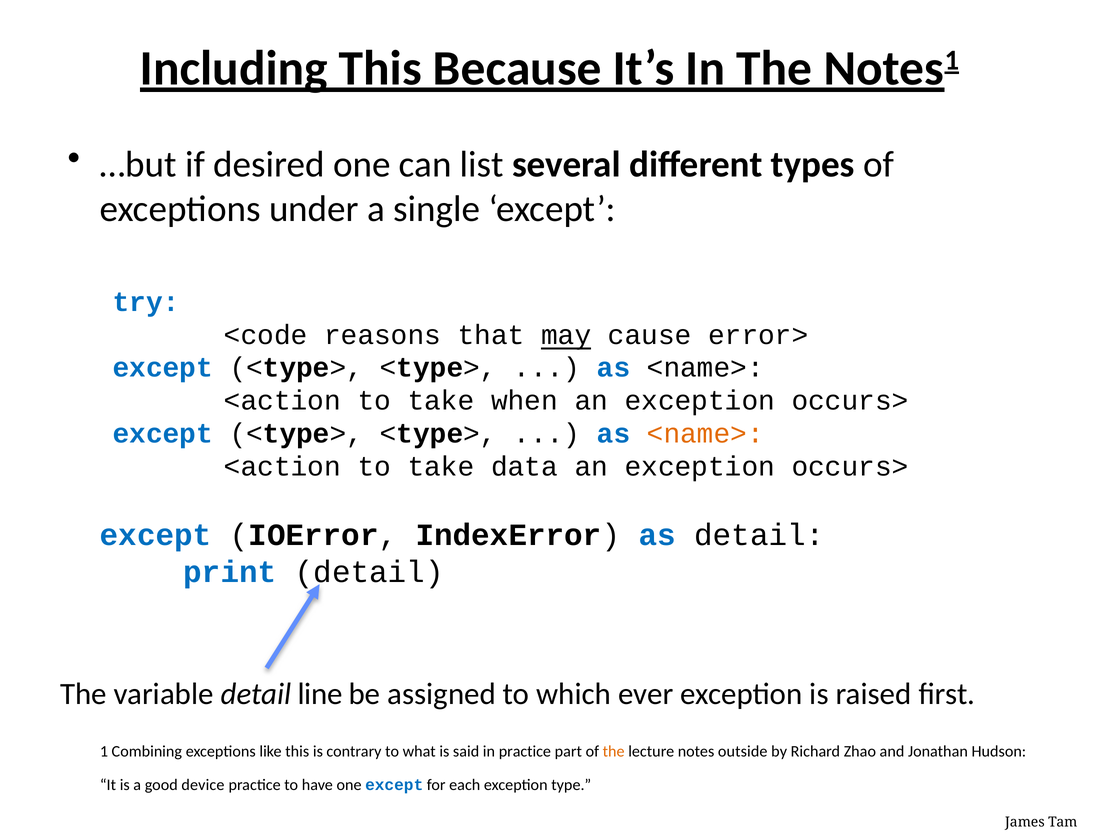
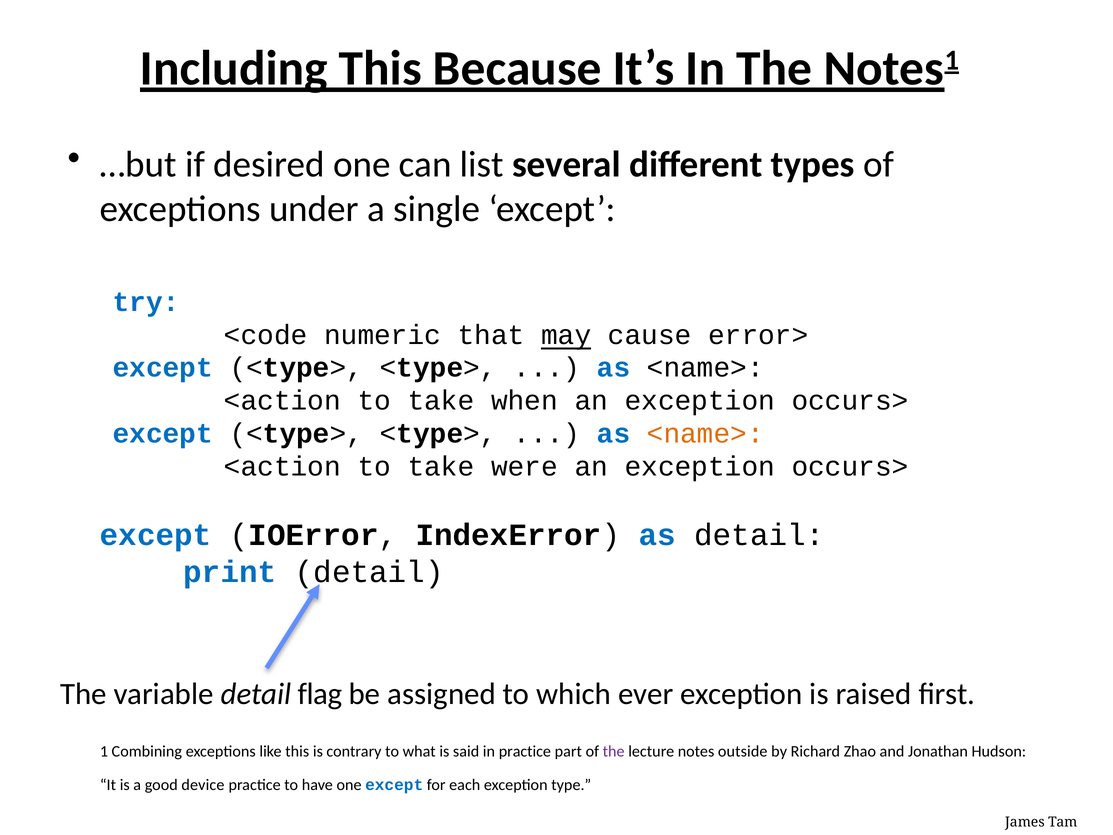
reasons: reasons -> numeric (383, 335)
data: data -> were (524, 466)
line: line -> flag (320, 694)
the colour: orange -> purple (614, 751)
